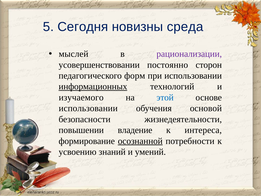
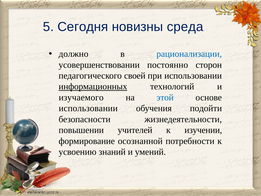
мыслей: мыслей -> должно (74, 54)
рационализации colour: purple -> blue (189, 54)
форм: форм -> своей (135, 76)
основой: основой -> подойти (206, 108)
владение: владение -> учителей (135, 130)
интереса: интереса -> изучении (203, 130)
осознанной underline: present -> none (140, 141)
